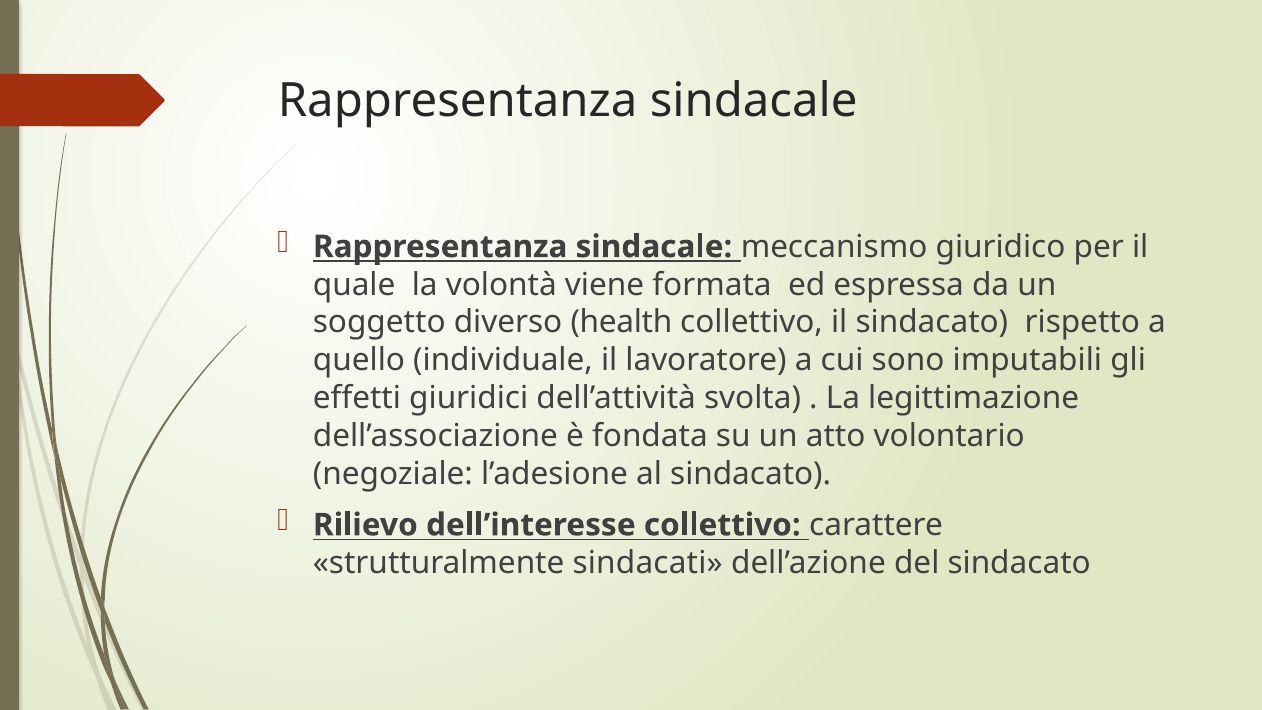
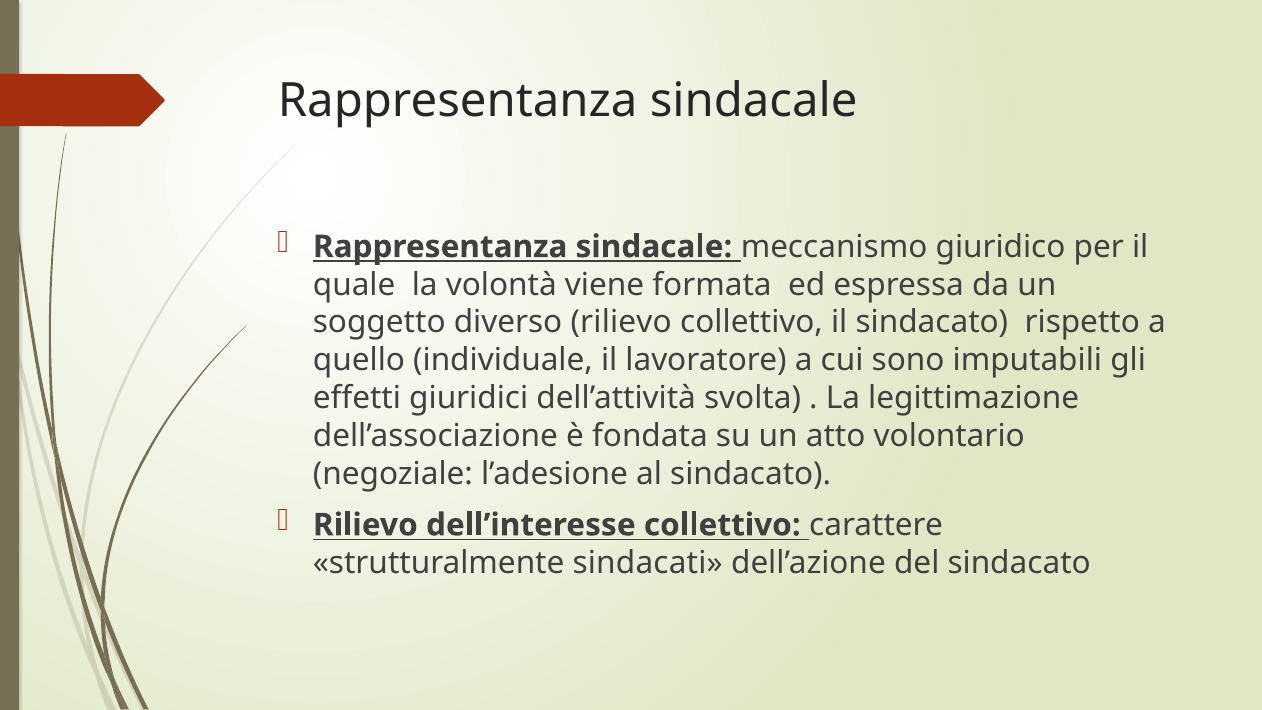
diverso health: health -> rilievo (621, 322)
